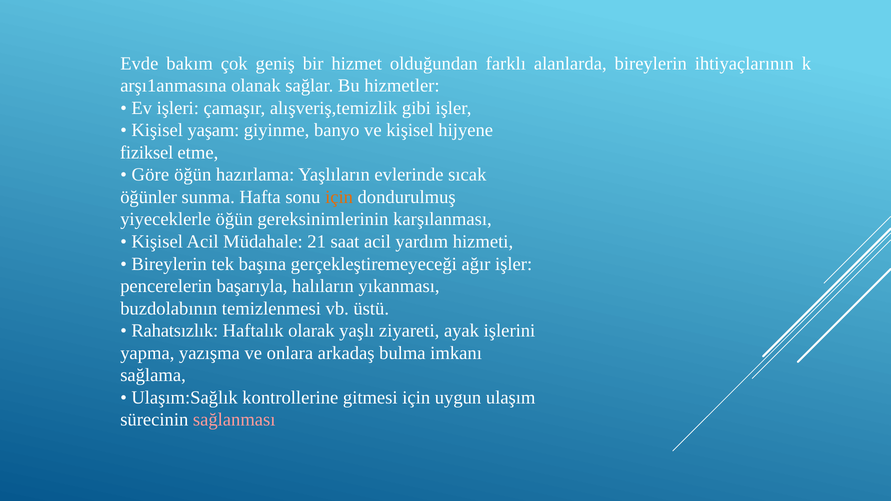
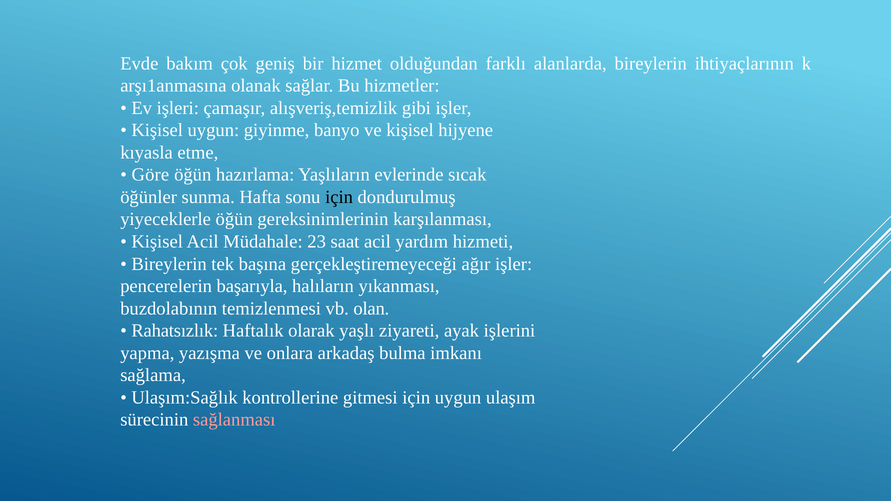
Kişisel yaşam: yaşam -> uygun (213, 130)
fiziksel: fiziksel -> kıyasla (147, 153)
için colour: orange -> black (339, 197)
21: 21 -> 23 (317, 242)
üstü: üstü -> olan (371, 309)
